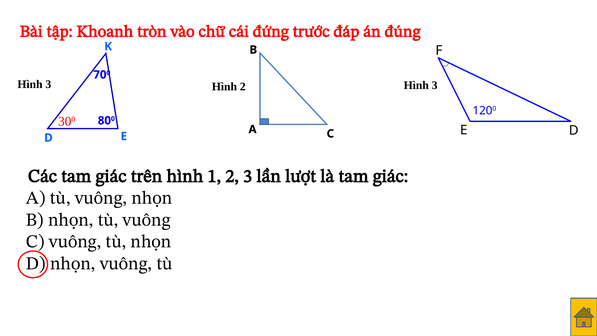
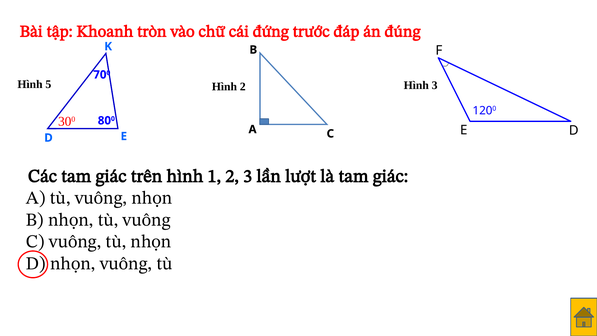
3: 3 -> 5 (48, 84)
